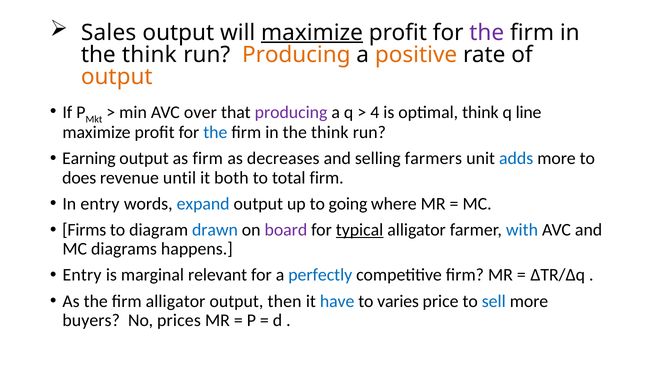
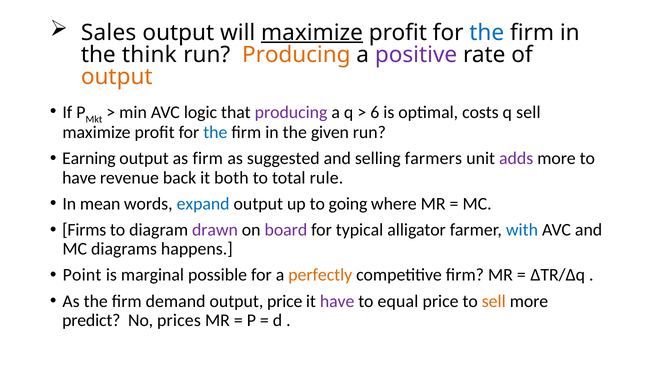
the colour: purple -> blue (487, 33)
positive colour: orange -> purple (416, 54)
over: over -> logic (200, 112)
4: 4 -> 6 (375, 112)
optimal think: think -> costs (480, 112)
q line: line -> sell (528, 112)
think: think -> given (330, 132)
decreases: decreases -> suggested (283, 158)
adds colour: blue -> purple (516, 158)
does: does -> have (79, 177)
until: until -> back (180, 177)
total firm: firm -> rule (326, 177)
In entry: entry -> mean (100, 203)
drawn colour: blue -> purple (215, 230)
typical underline: present -> none (360, 230)
Entry: Entry -> Point (82, 275)
relevant: relevant -> possible (218, 275)
perfectly colour: blue -> orange (320, 275)
firm alligator: alligator -> demand (176, 301)
output then: then -> price (285, 301)
have colour: blue -> purple (337, 301)
varies: varies -> equal (398, 301)
sell colour: blue -> orange (494, 301)
buyers: buyers -> predict (91, 320)
